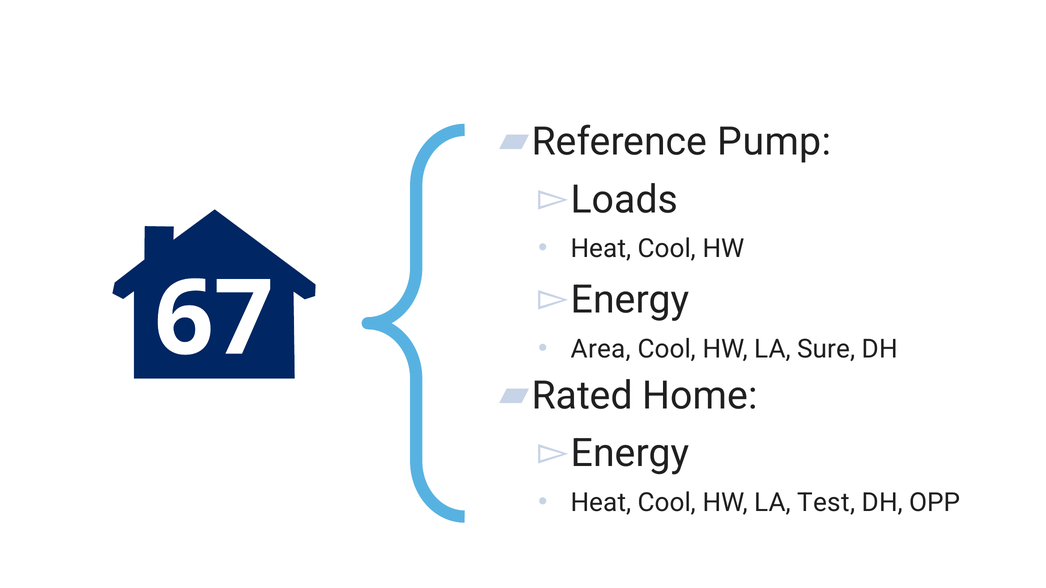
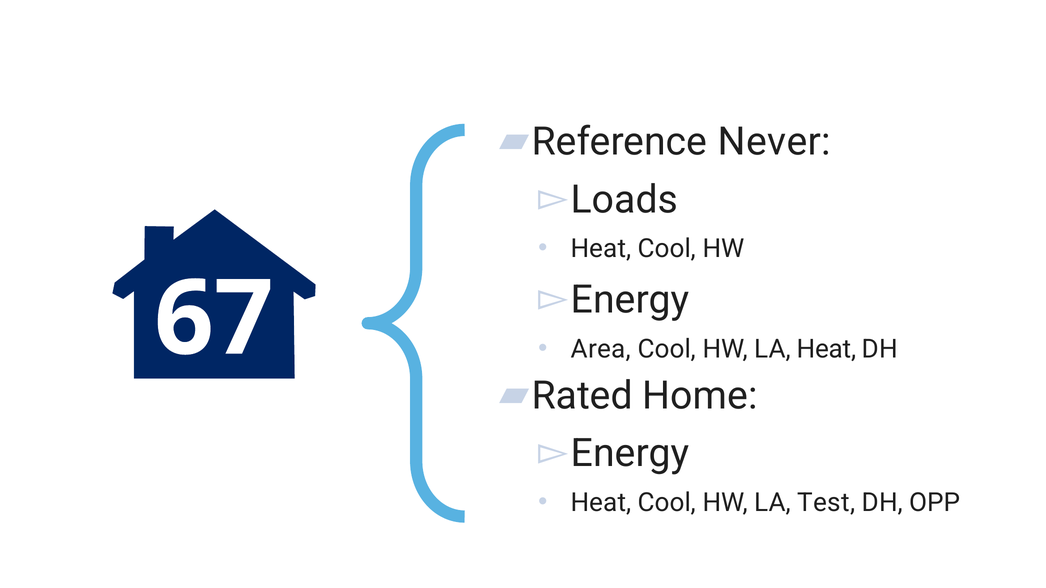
Pump: Pump -> Never (774, 142)
LA Sure: Sure -> Heat (827, 349)
